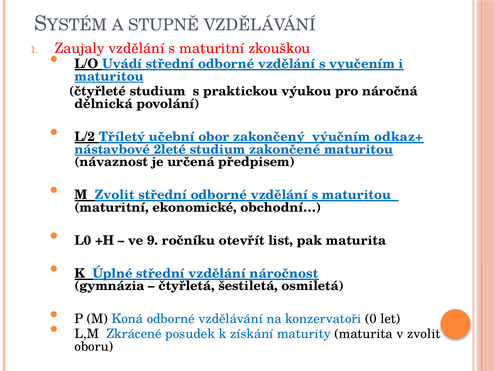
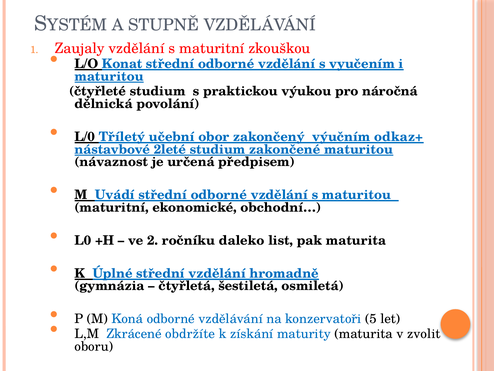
Uvádí: Uvádí -> Konat (122, 64)
L/2: L/2 -> L/0 (85, 137)
M Zvolit: Zvolit -> Uvádí (115, 195)
9: 9 -> 2 (153, 240)
otevřít: otevřít -> daleko (242, 240)
náročnost: náročnost -> hromadně (284, 273)
0: 0 -> 5 (371, 319)
posudek: posudek -> obdržíte (190, 334)
